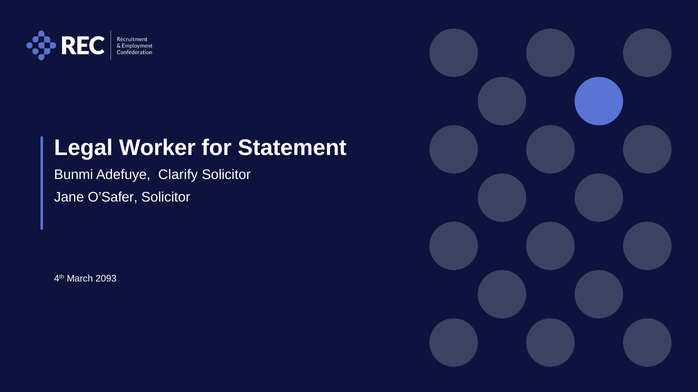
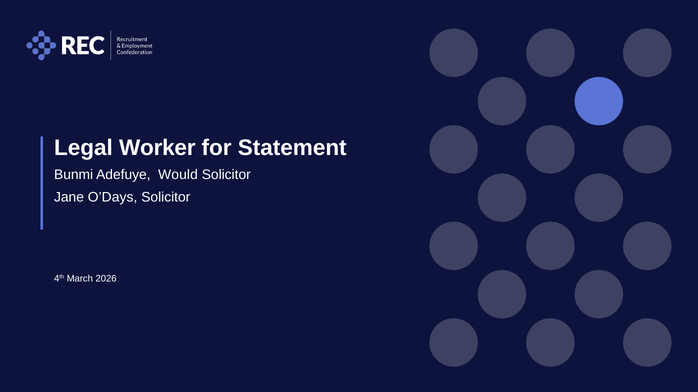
Clarify: Clarify -> Would (178, 175)
O’Safer: O’Safer -> O’Days (113, 197)
2093: 2093 -> 2026 (106, 279)
